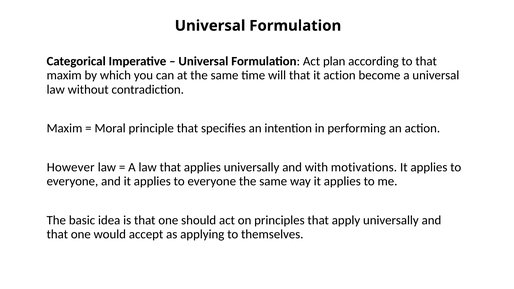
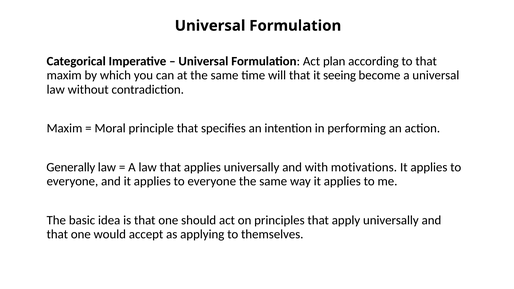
it action: action -> seeing (340, 75)
However: However -> Generally (71, 167)
